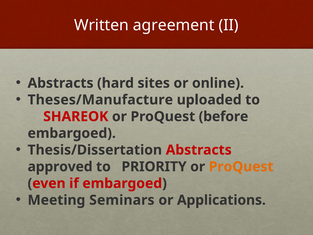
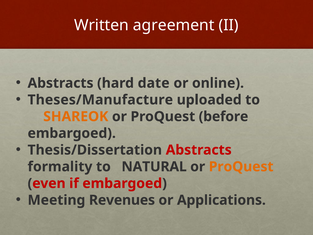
sites: sites -> date (154, 83)
SHAREOK colour: red -> orange (76, 116)
approved: approved -> formality (60, 167)
PRIORITY: PRIORITY -> NATURAL (154, 167)
Seminars: Seminars -> Revenues (122, 200)
